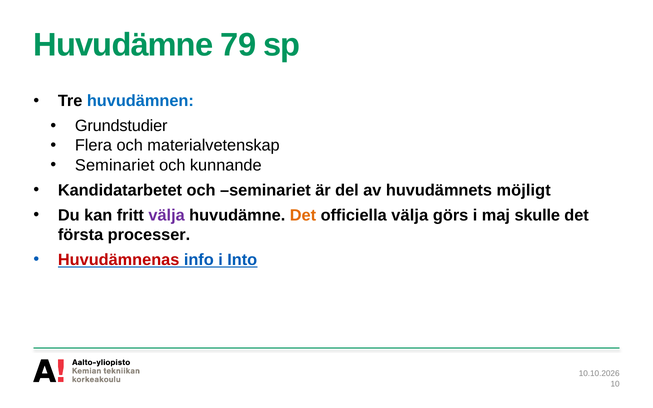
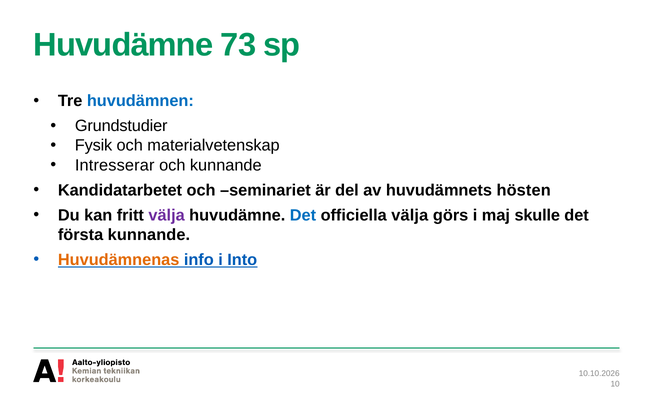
79: 79 -> 73 (238, 45)
Flera: Flera -> Fysik (94, 146)
Seminariet: Seminariet -> Intresserar (115, 165)
möjligt: möjligt -> hösten (524, 190)
Det colour: orange -> blue (303, 215)
första processer: processer -> kunnande (149, 235)
Huvudämnenas colour: red -> orange (119, 260)
